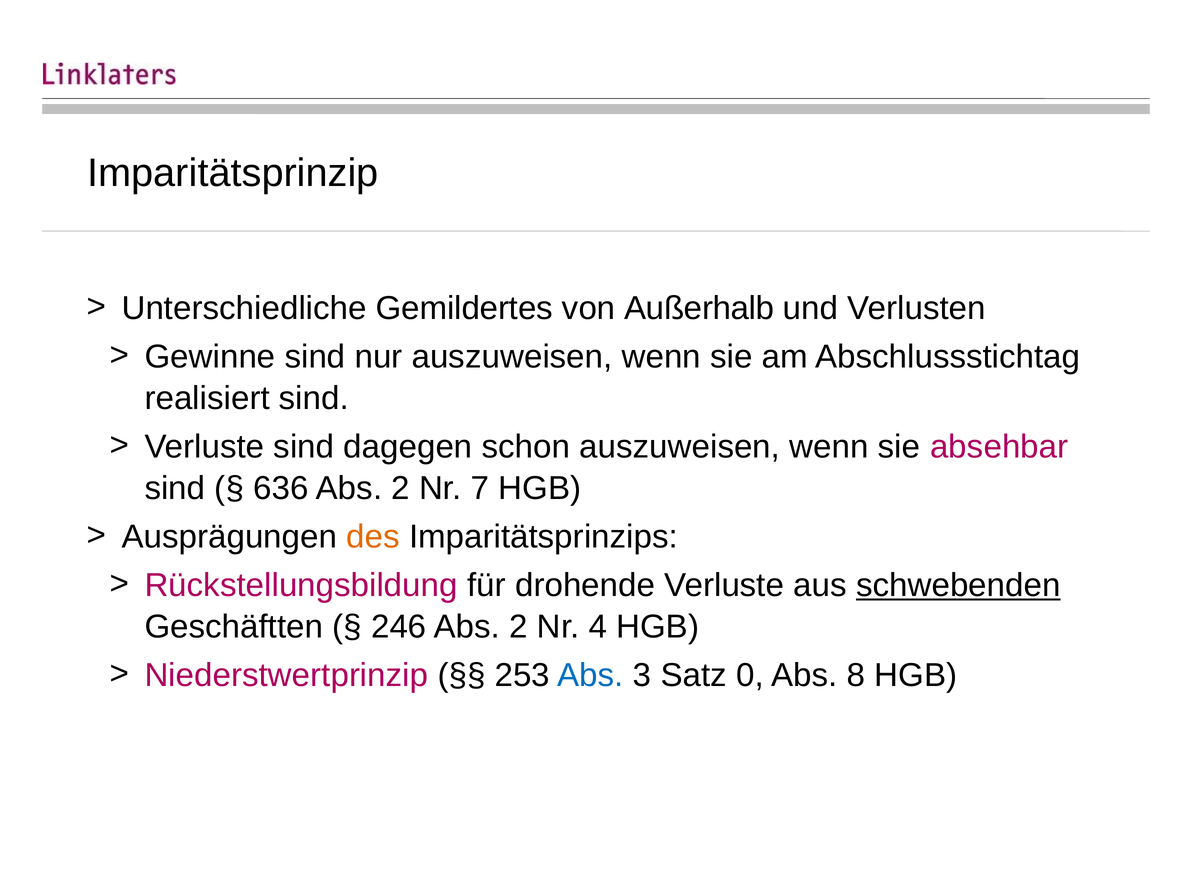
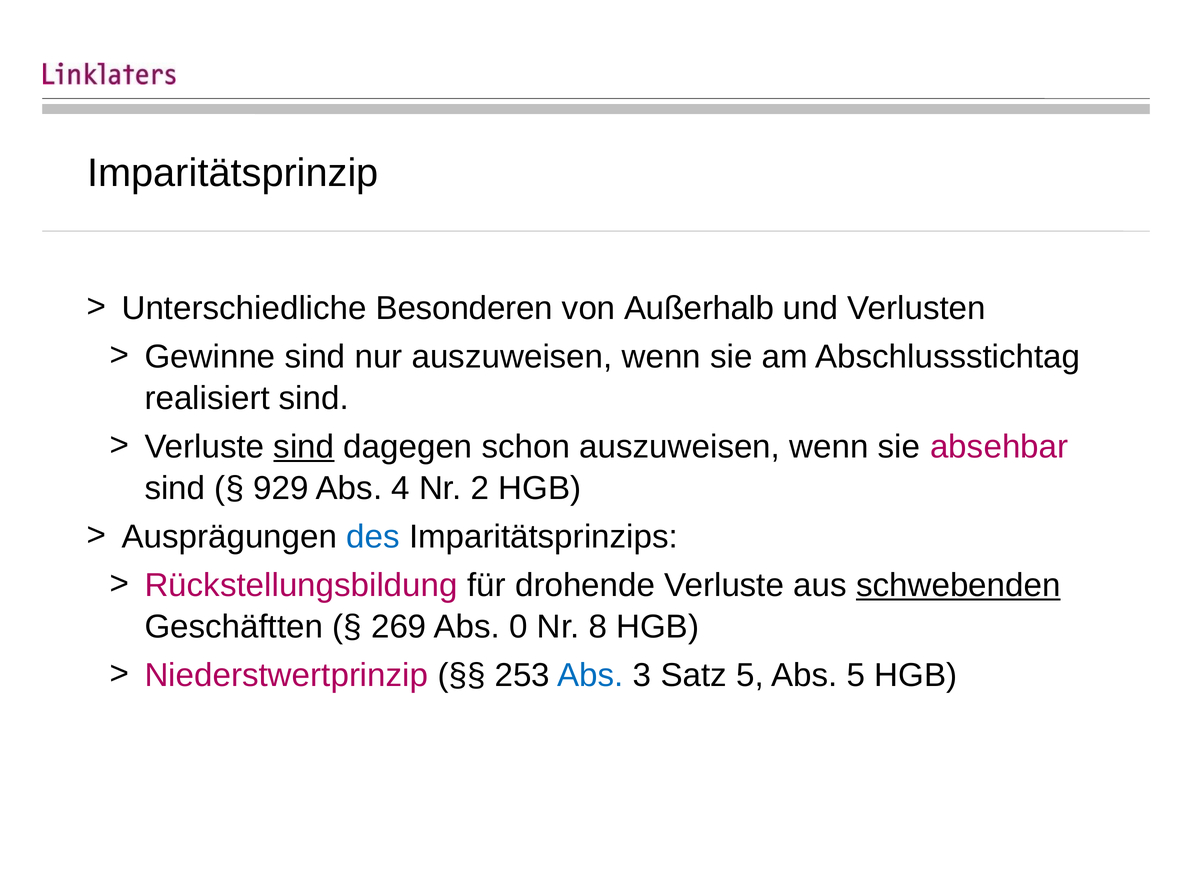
Gemildertes: Gemildertes -> Besonderen (464, 308)
sind underline: none -> present (304, 447)
636: 636 -> 929 (281, 488)
2: 2 -> 4 (401, 488)
7: 7 -> 2 (480, 488)
des colour: orange -> blue (373, 537)
246: 246 -> 269 (399, 627)
2: 2 -> 0 (519, 627)
4: 4 -> 8 (598, 627)
Satz 0: 0 -> 5 (750, 675)
Abs 8: 8 -> 5 (856, 675)
